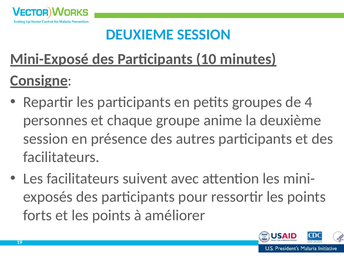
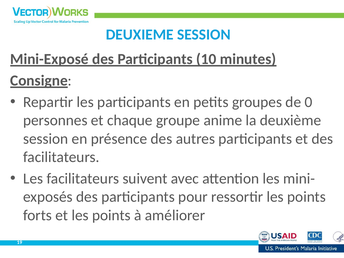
4: 4 -> 0 (308, 102)
